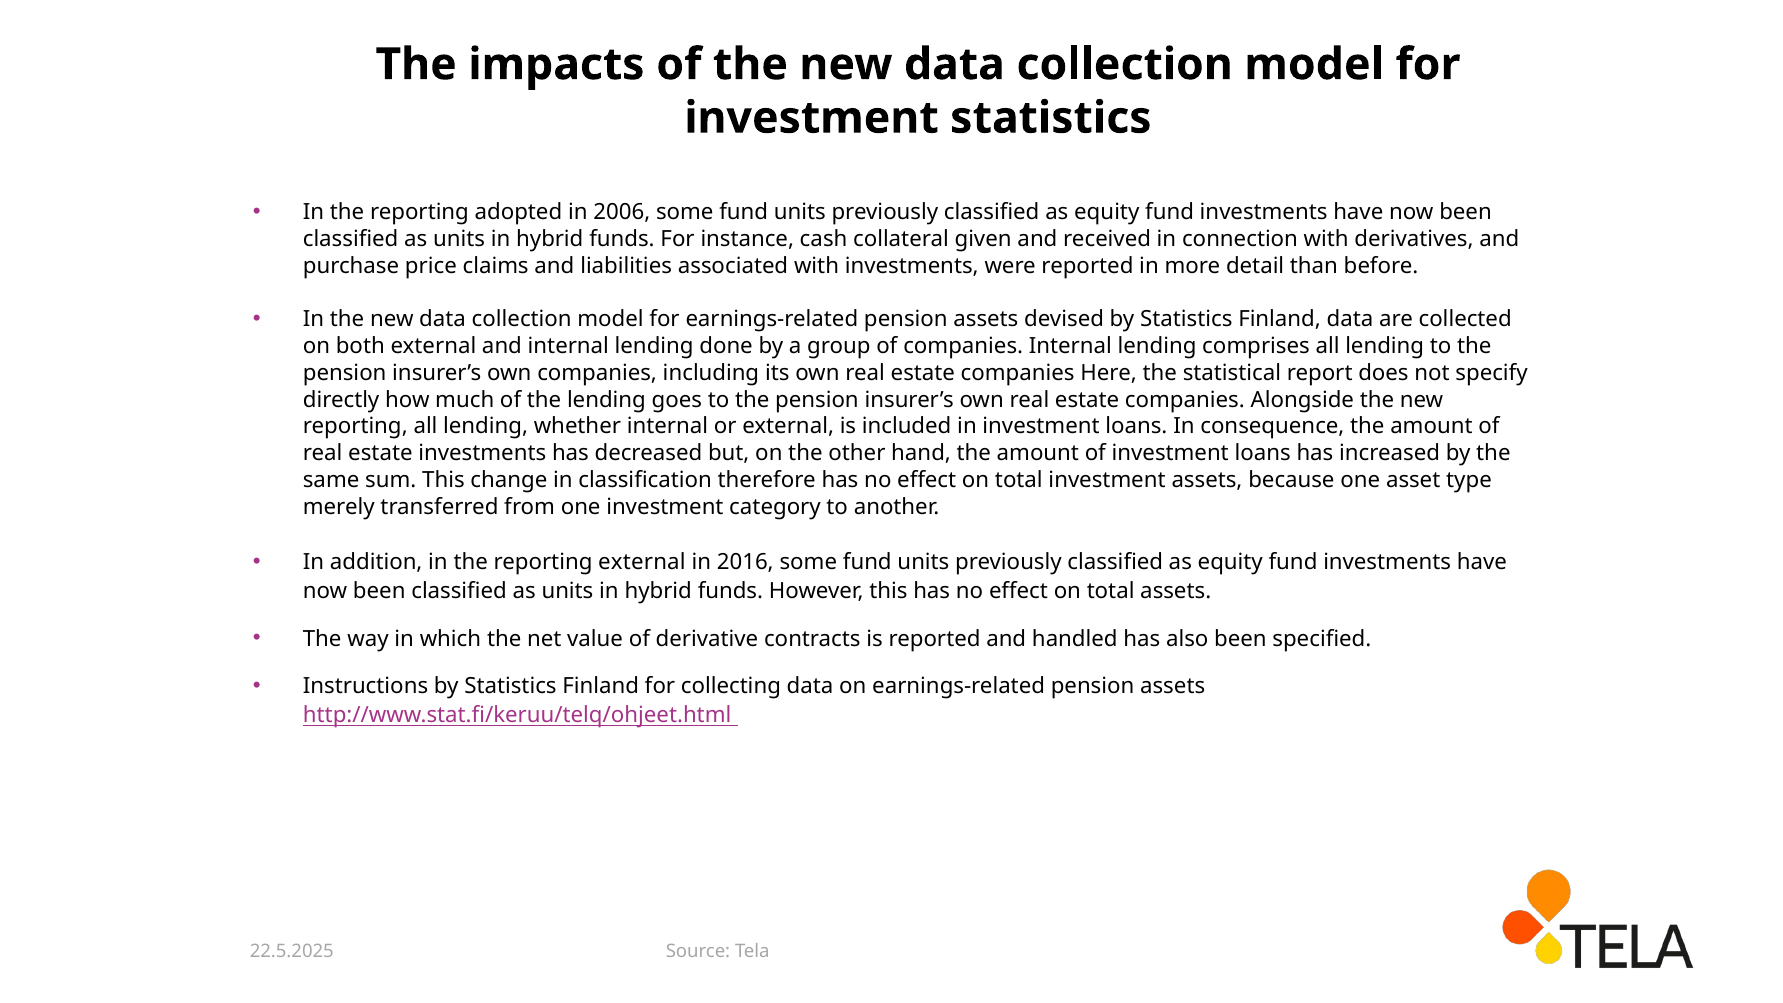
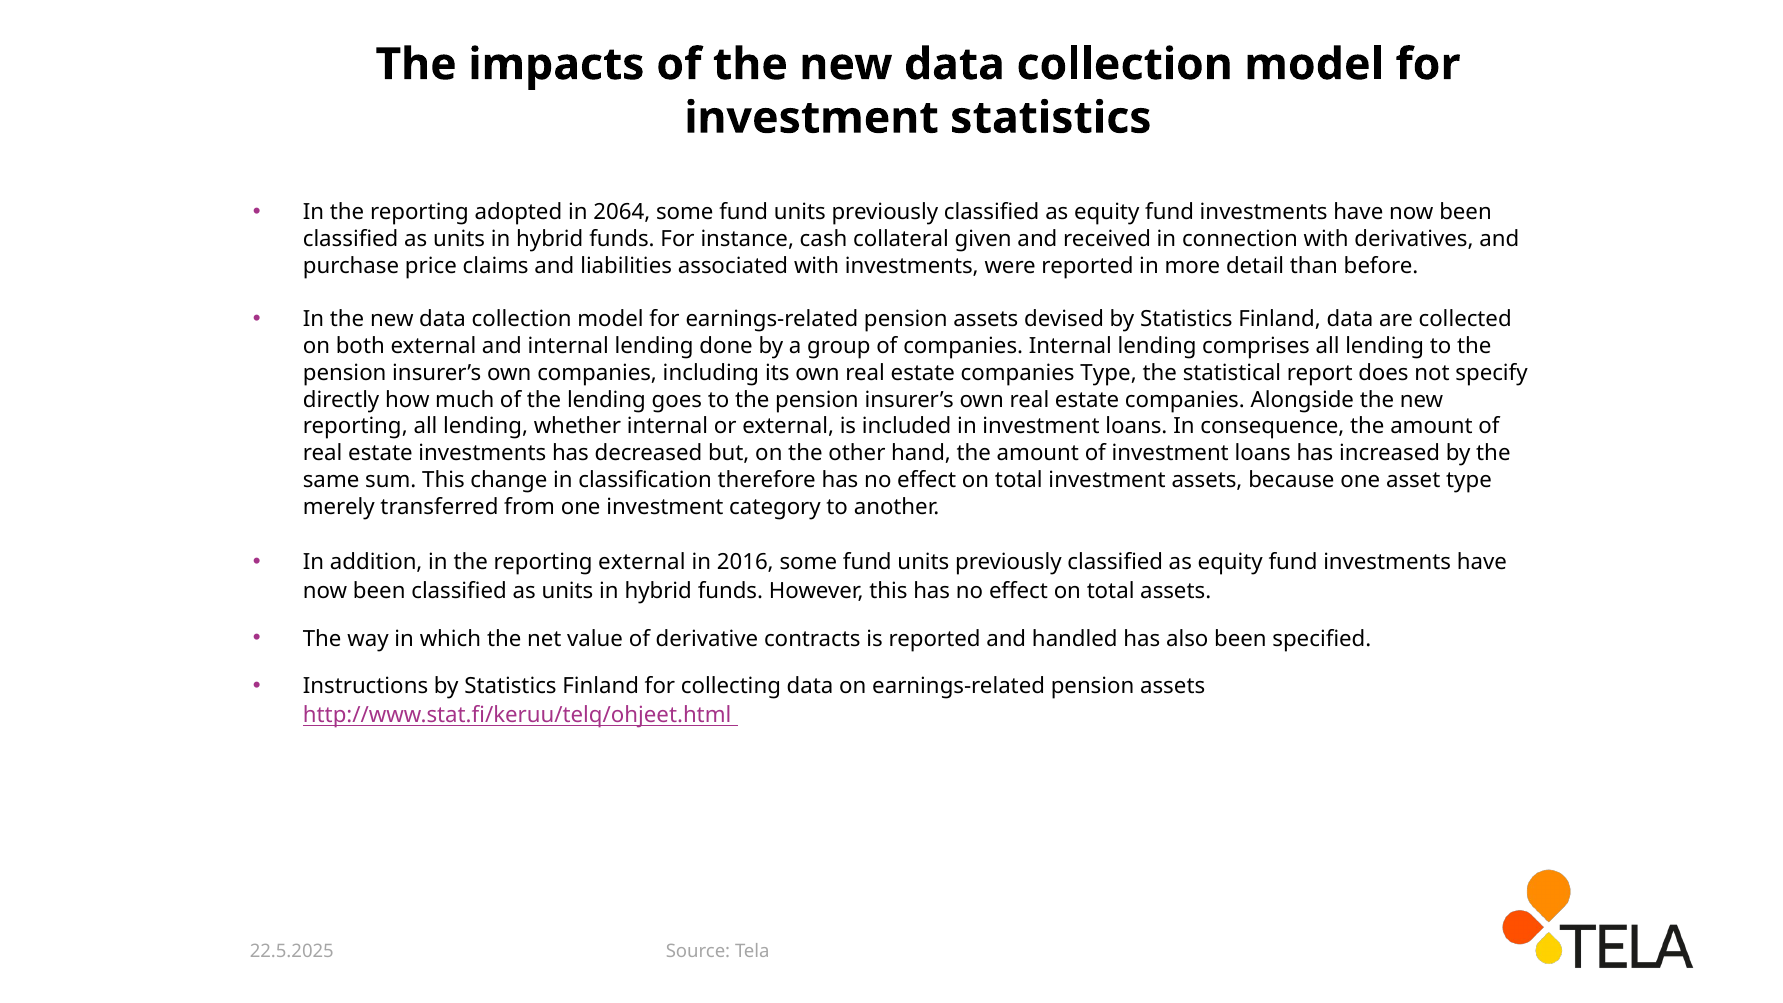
2006: 2006 -> 2064 (622, 213)
companies Here: Here -> Type (1109, 373)
